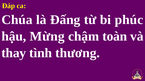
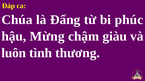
toàn: toàn -> giàu (115, 37)
thay: thay -> luôn (14, 53)
